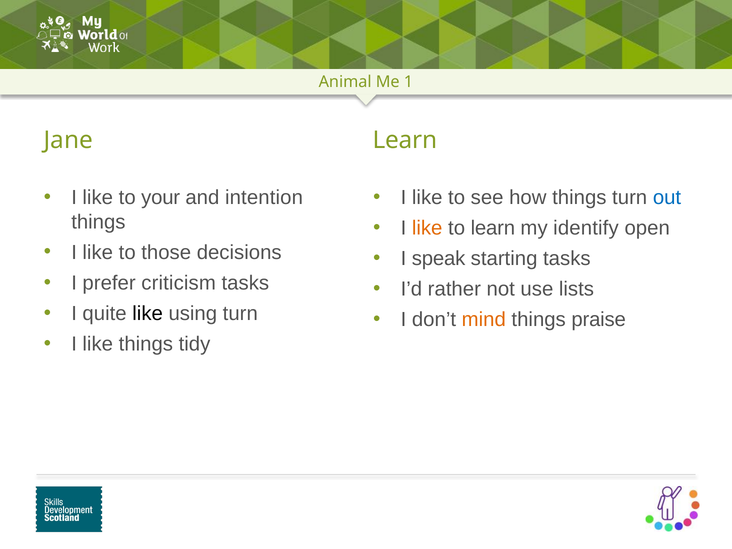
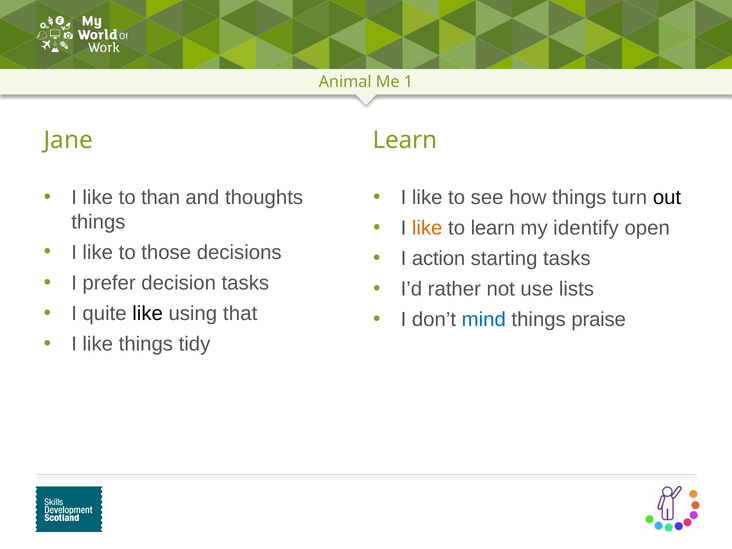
your: your -> than (161, 197)
intention: intention -> thoughts (264, 197)
out colour: blue -> black (667, 197)
speak: speak -> action (439, 259)
criticism: criticism -> decision (179, 283)
using turn: turn -> that (240, 313)
mind colour: orange -> blue (484, 320)
